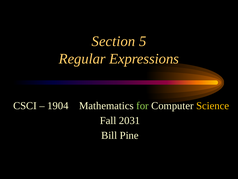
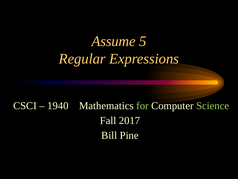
Section: Section -> Assume (114, 41)
1904: 1904 -> 1940 (58, 105)
Science colour: yellow -> light green (213, 105)
2031: 2031 -> 2017 (130, 120)
